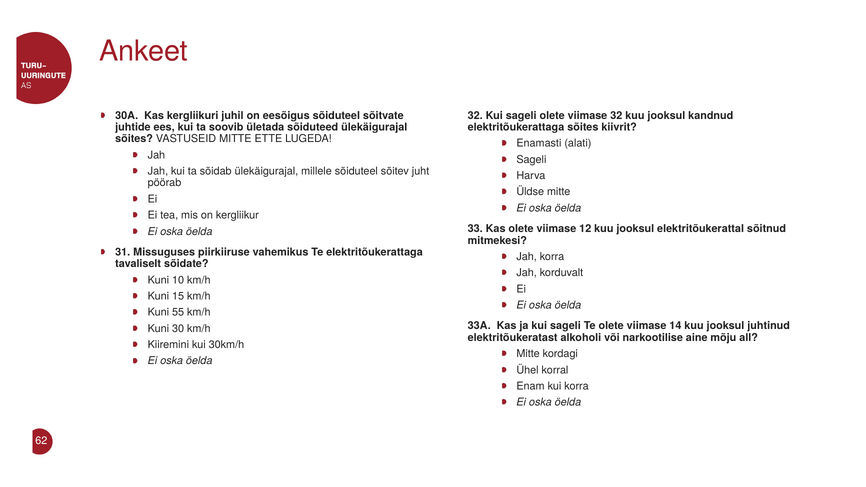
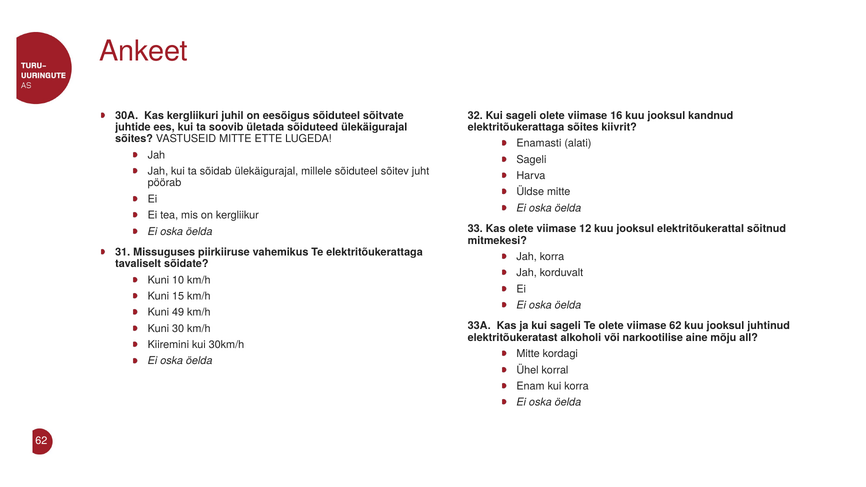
viimase 32: 32 -> 16 (616, 116)
55: 55 -> 49 (178, 312)
viimase 14: 14 -> 62 (675, 326)
